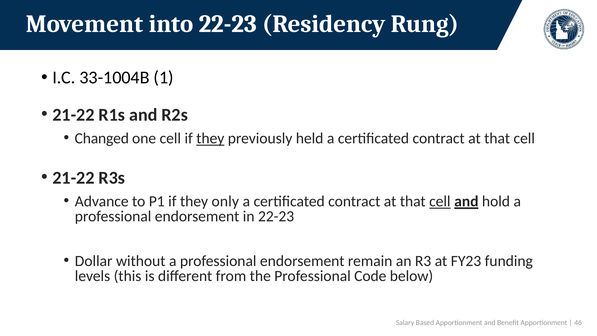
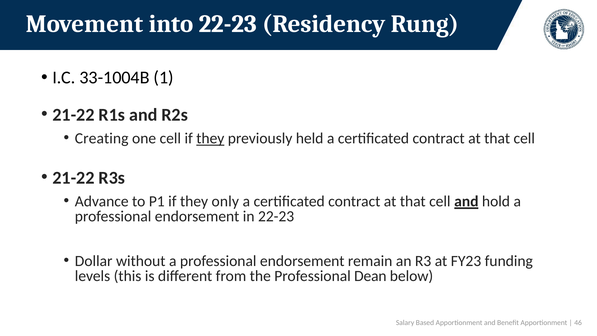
Changed: Changed -> Creating (102, 138)
cell underline: present -> none (440, 201)
Code: Code -> Dean (370, 276)
